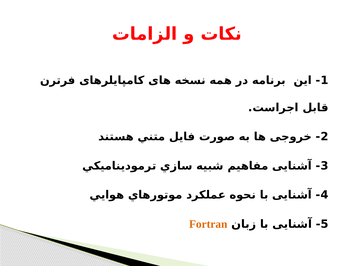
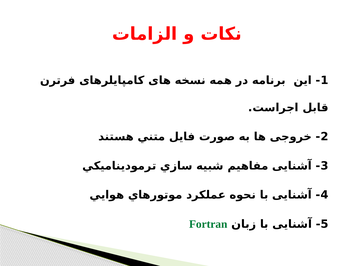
Fortran colour: orange -> green (208, 224)
